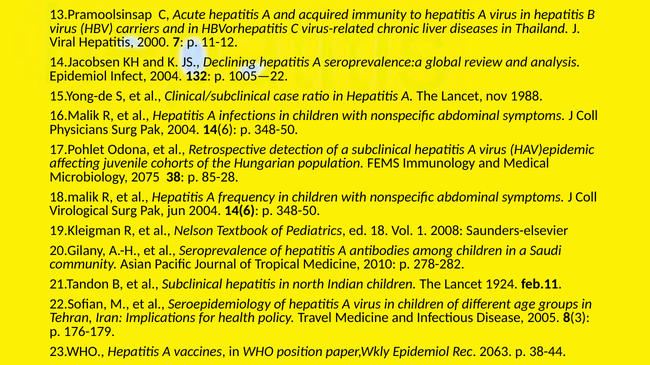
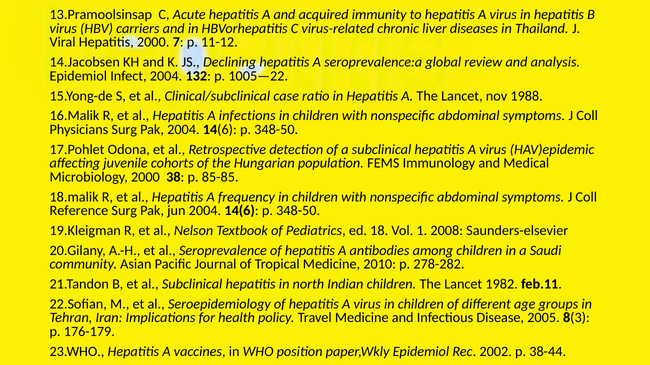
Microbiology 2075: 2075 -> 2000 (145, 177)
85-28: 85-28 -> 85-85 (220, 177)
Virological: Virological -> Reference (79, 211)
1924: 1924 -> 1982 (502, 285)
2063: 2063 -> 2002 (496, 352)
